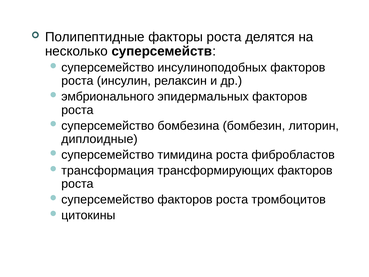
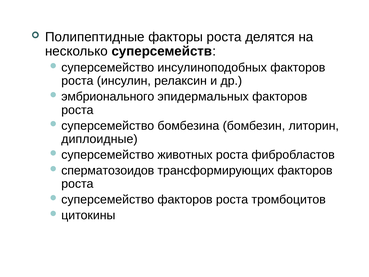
тимидина: тимидина -> животных (185, 155)
трансформация: трансформация -> сперматозоидов (108, 170)
